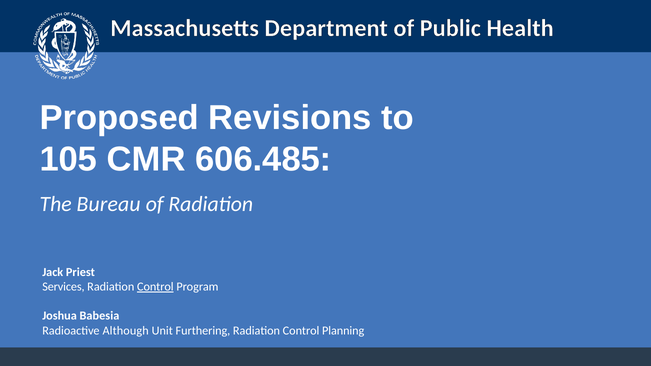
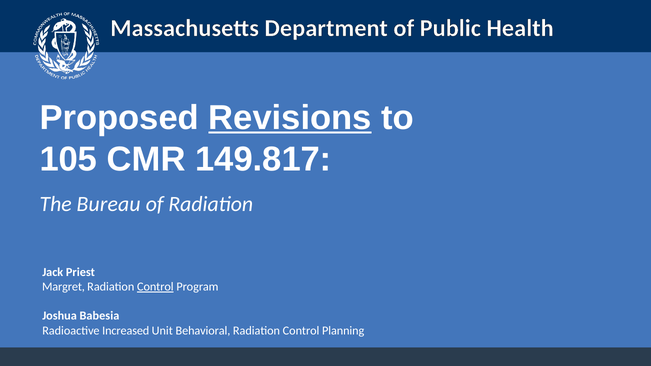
Revisions underline: none -> present (290, 118)
606.485: 606.485 -> 149.817 (263, 159)
Services: Services -> Margret (63, 287)
Although: Although -> Increased (126, 331)
Furthering: Furthering -> Behavioral (203, 331)
